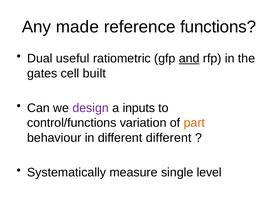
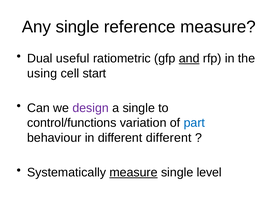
Any made: made -> single (78, 27)
reference functions: functions -> measure (218, 27)
gates: gates -> using (42, 73)
built: built -> start (94, 73)
a inputs: inputs -> single (139, 108)
part colour: orange -> blue (194, 123)
measure underline: none -> present (134, 172)
